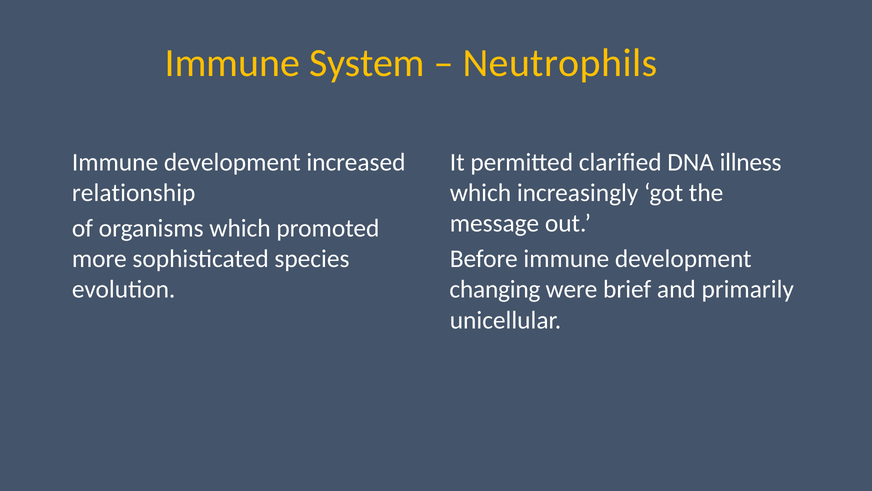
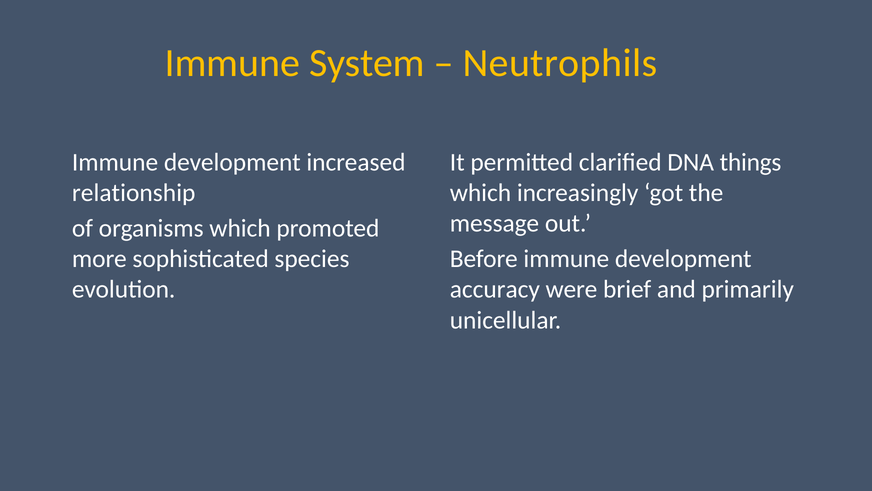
illness: illness -> things (751, 162)
changing: changing -> accuracy (495, 289)
